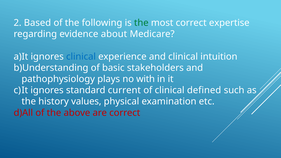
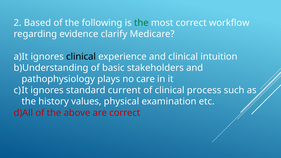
expertise: expertise -> workflow (229, 23)
about: about -> clarify (114, 34)
clinical colour: blue -> black (81, 57)
with: with -> care (146, 79)
defined: defined -> process (204, 90)
